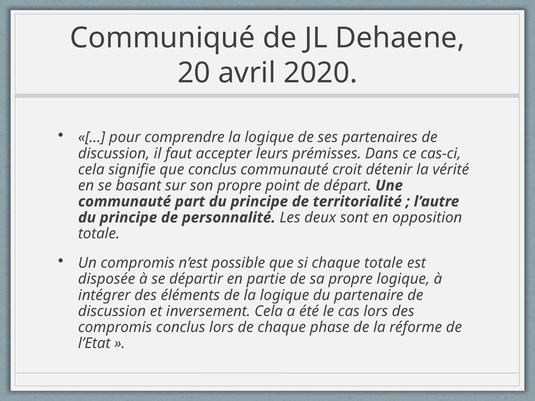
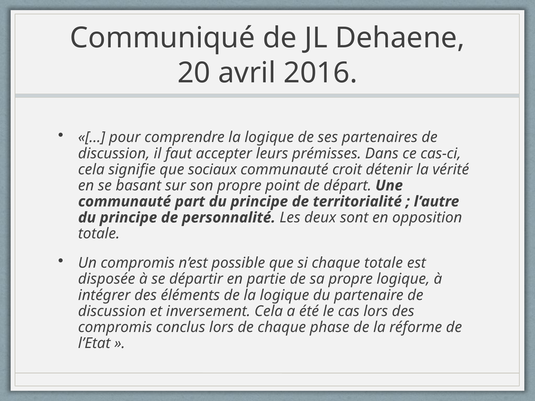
2020: 2020 -> 2016 (321, 73)
que conclus: conclus -> sociaux (212, 170)
